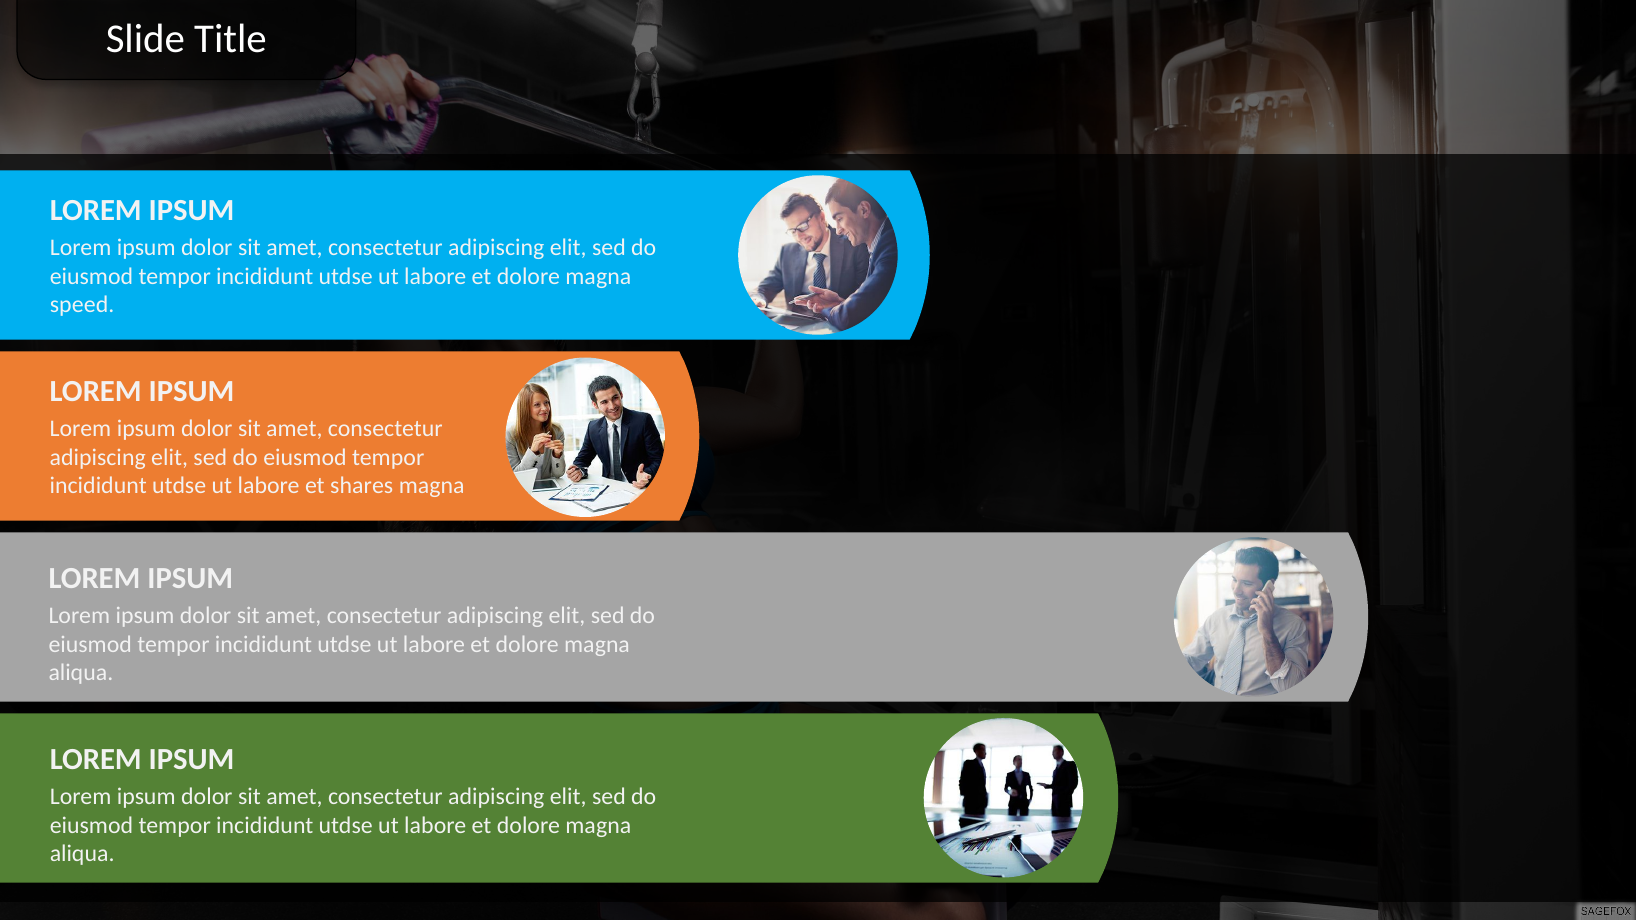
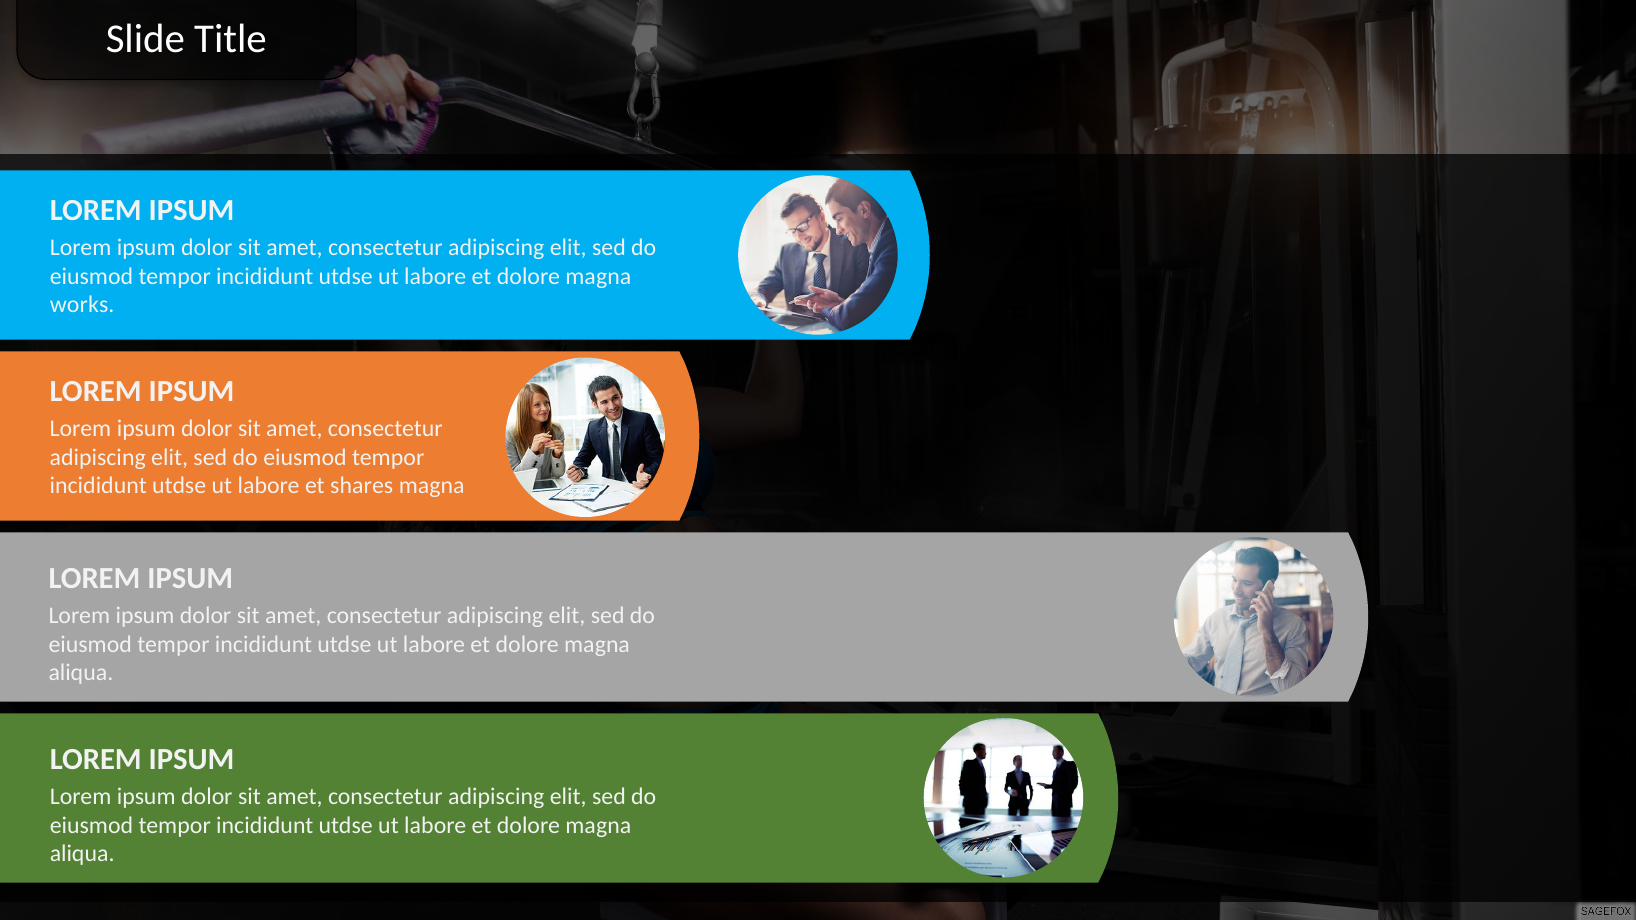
speed: speed -> works (82, 305)
